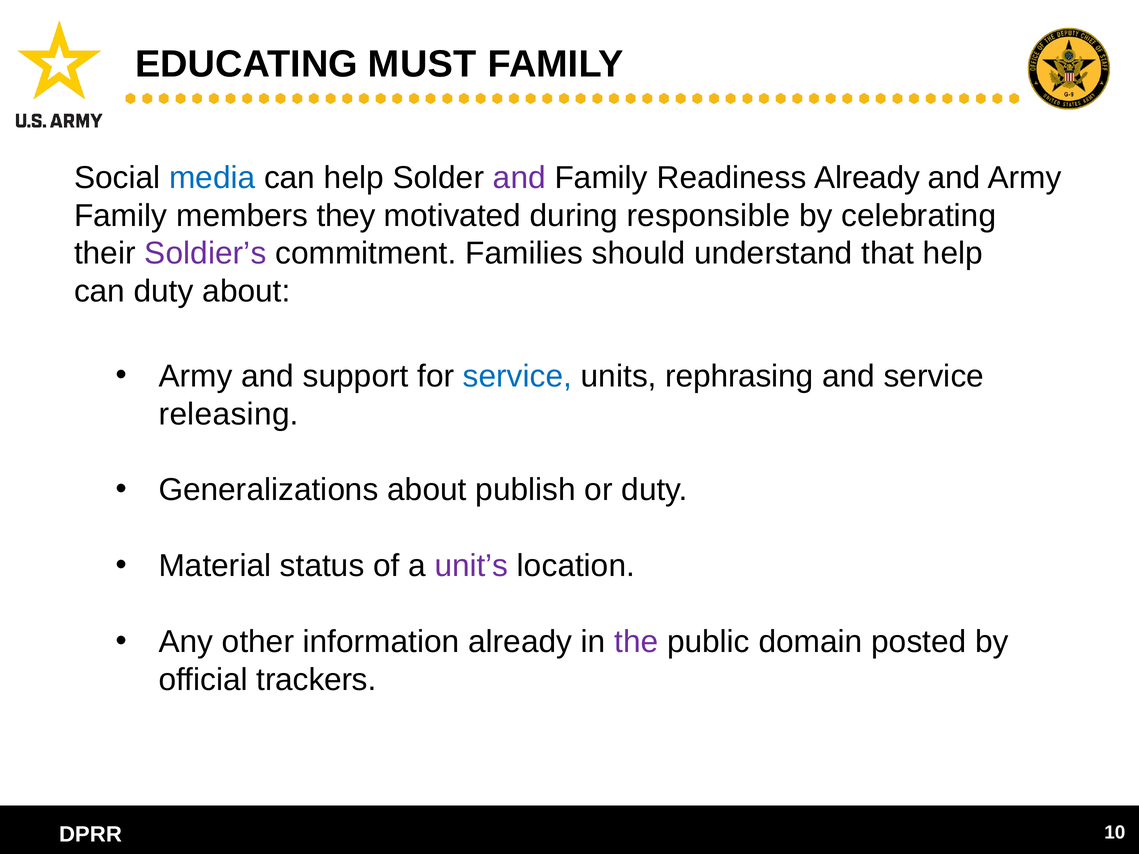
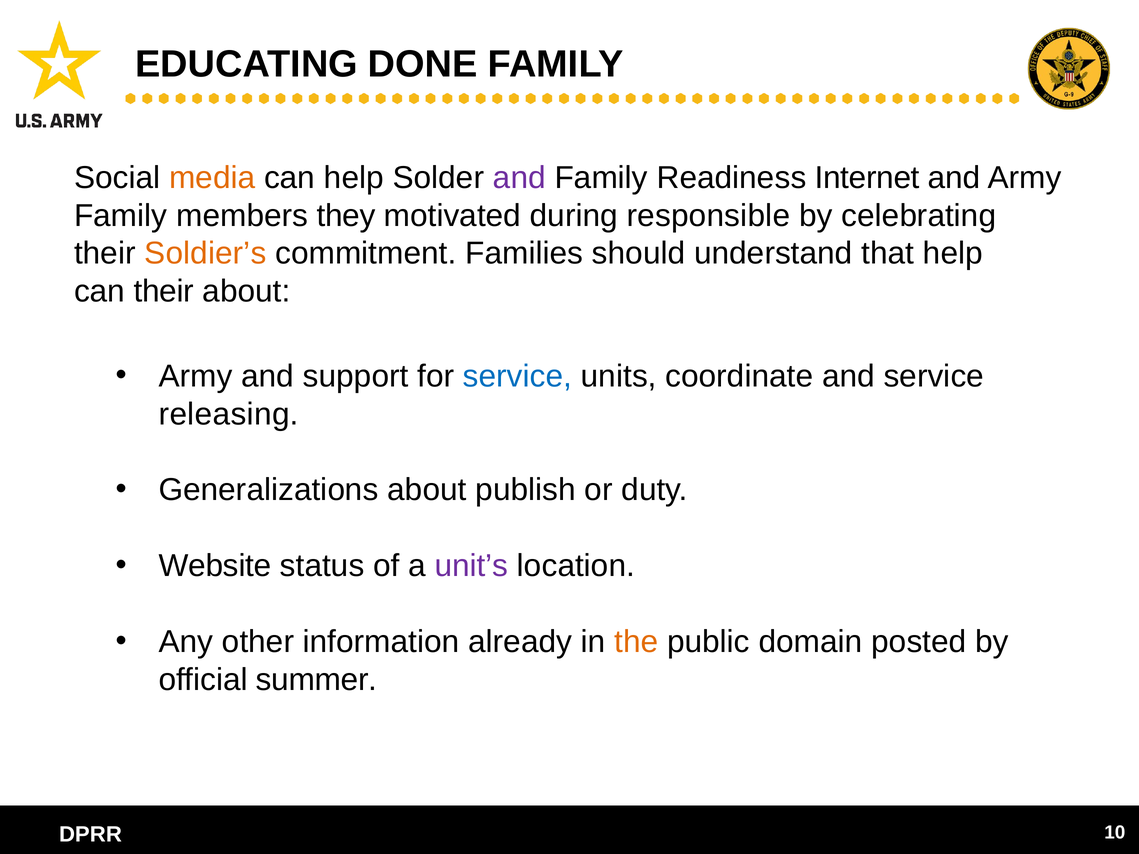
MUST: MUST -> DONE (423, 64)
media colour: blue -> orange (212, 178)
Readiness Already: Already -> Internet (867, 178)
Soldier’s colour: purple -> orange (205, 254)
can duty: duty -> their (164, 292)
rephrasing: rephrasing -> coordinate (739, 376)
Material: Material -> Website (215, 566)
the colour: purple -> orange (636, 642)
trackers: trackers -> summer (316, 680)
